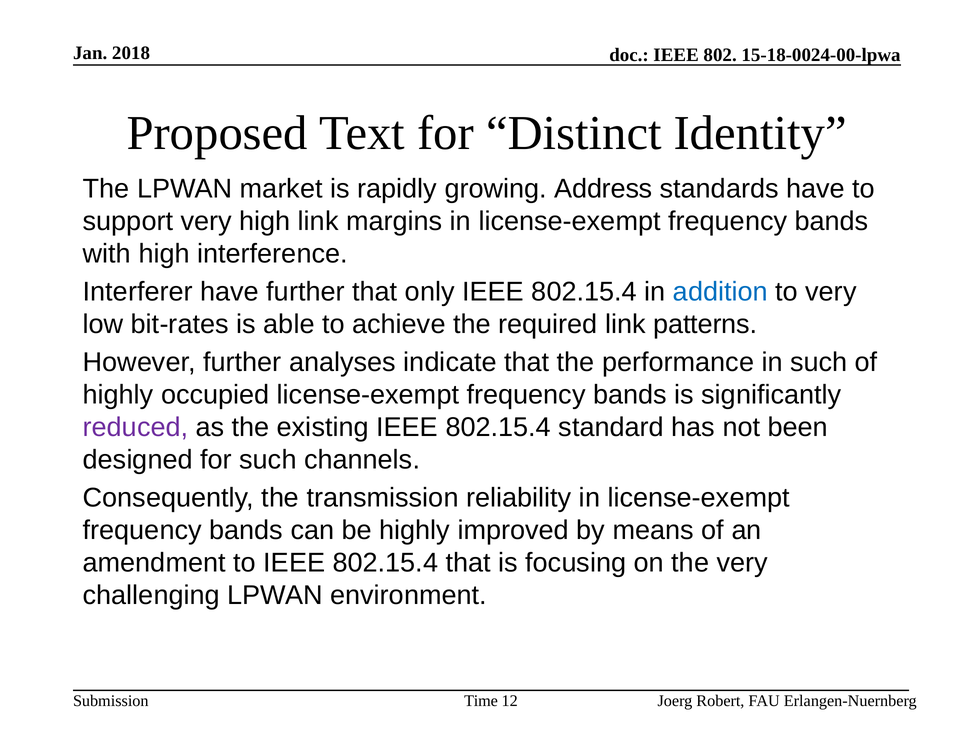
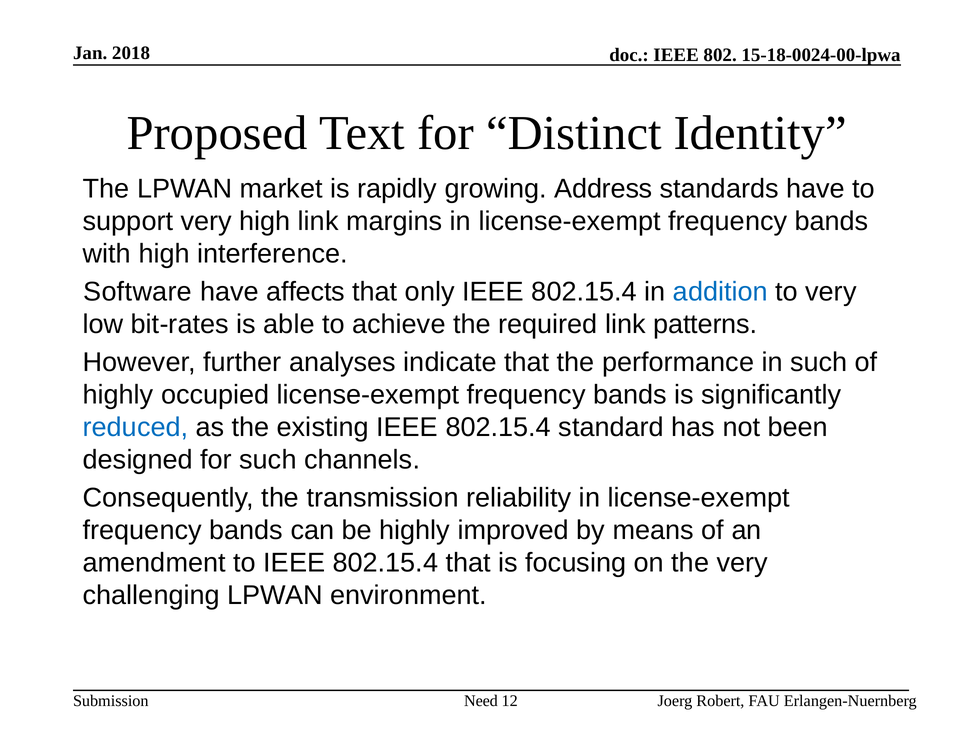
Interferer: Interferer -> Software (138, 292)
have further: further -> affects (306, 292)
reduced colour: purple -> blue (136, 427)
Time: Time -> Need (481, 701)
